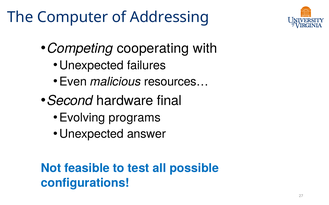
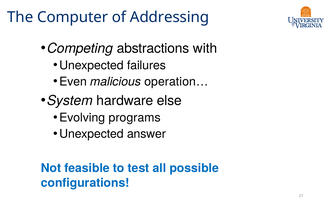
cooperating: cooperating -> abstractions (153, 48)
resources…: resources… -> operation… (176, 82)
Second: Second -> System (70, 101)
final: final -> else (169, 101)
